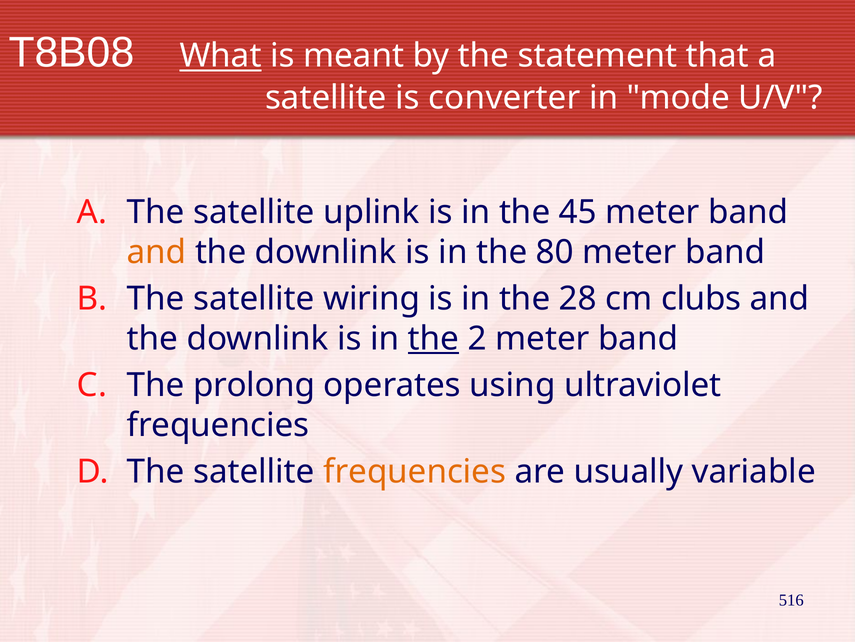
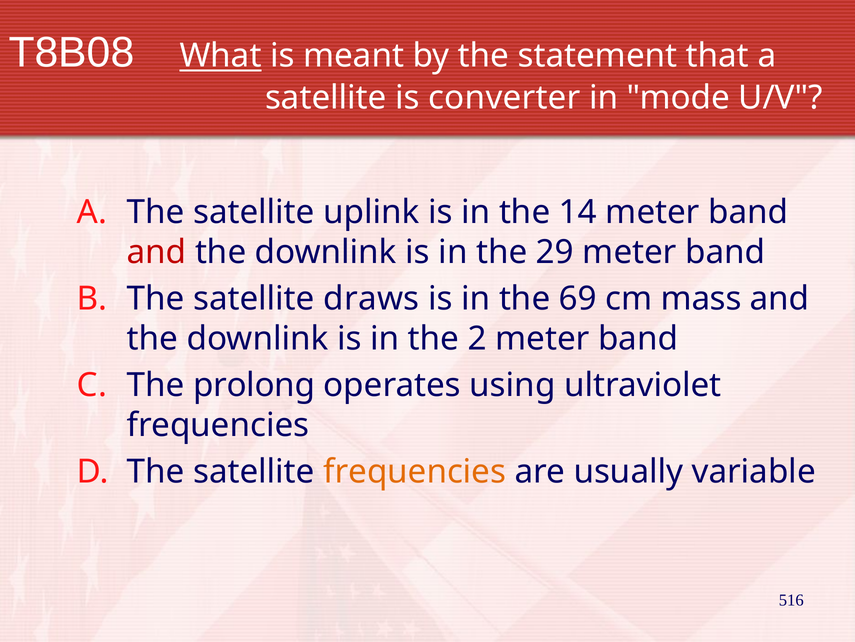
45: 45 -> 14 (578, 212)
and colour: orange -> red (157, 252)
80: 80 -> 29 (555, 252)
wiring: wiring -> draws (371, 298)
28: 28 -> 69 (578, 298)
clubs: clubs -> mass (701, 298)
the underline: present -> none (434, 338)
